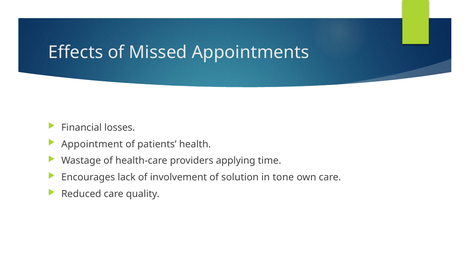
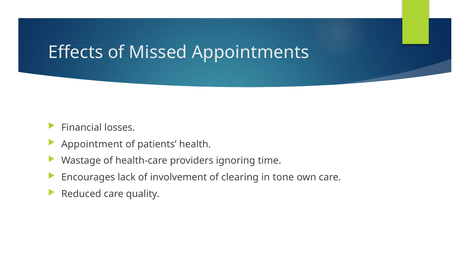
applying: applying -> ignoring (236, 161)
solution: solution -> clearing (240, 178)
